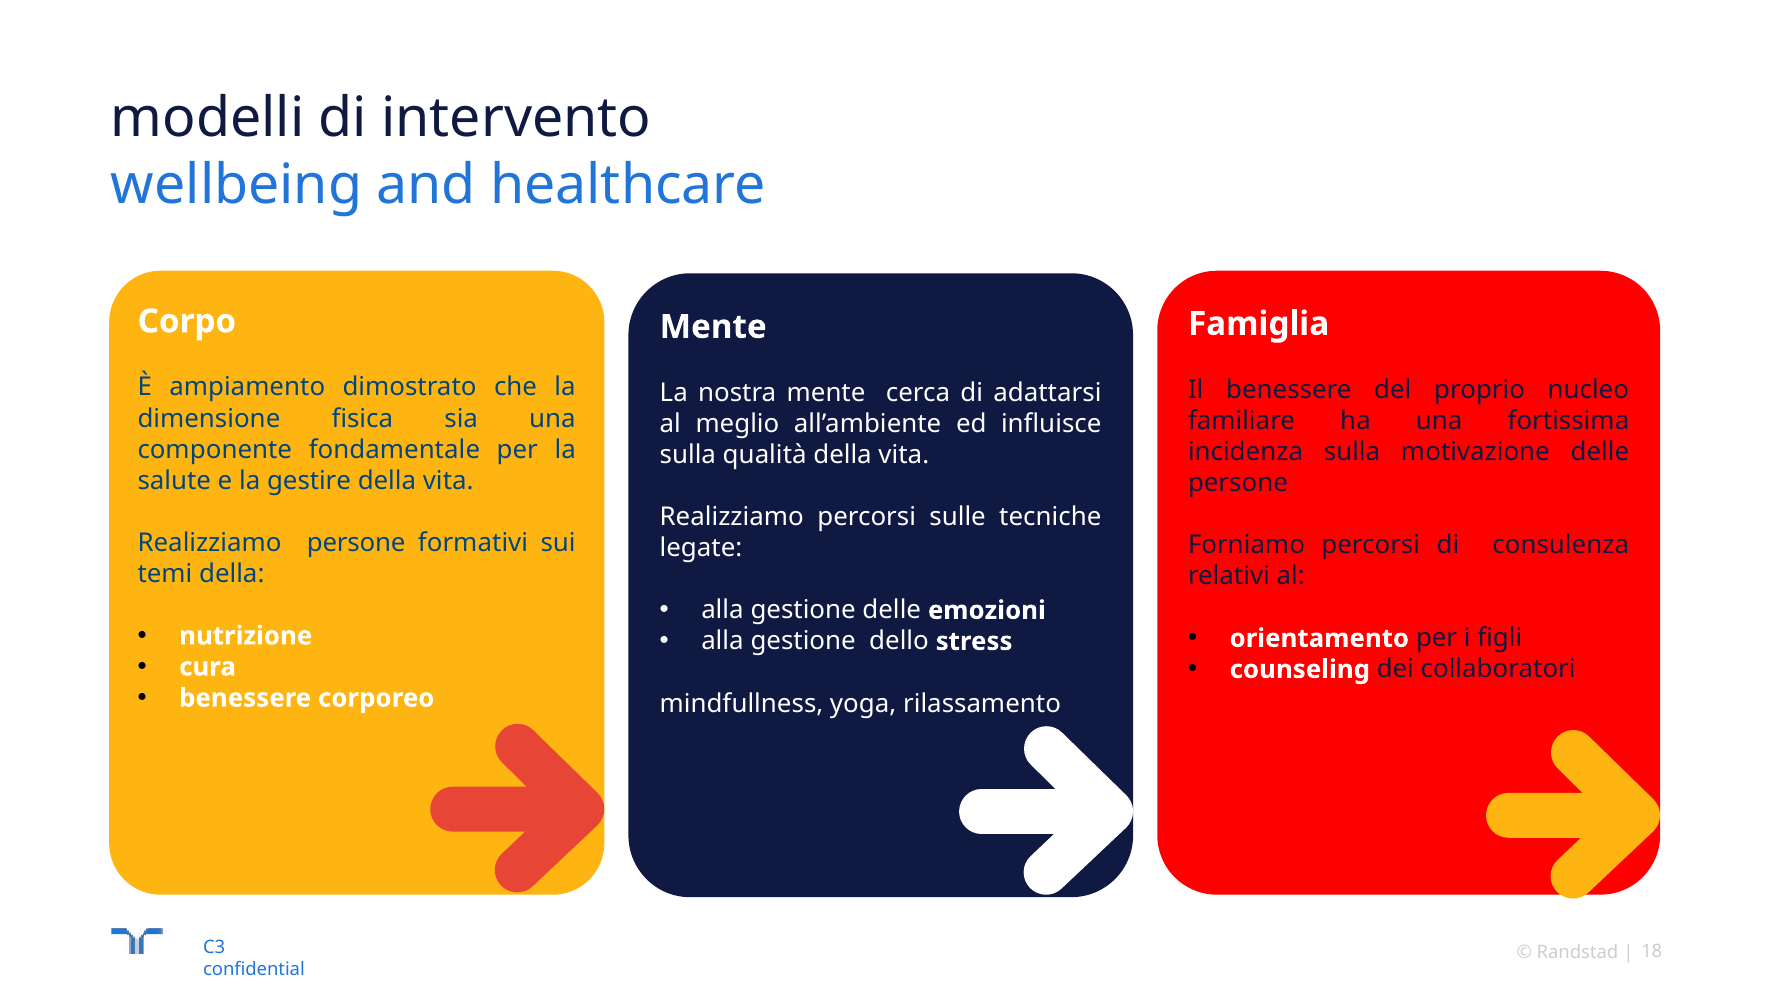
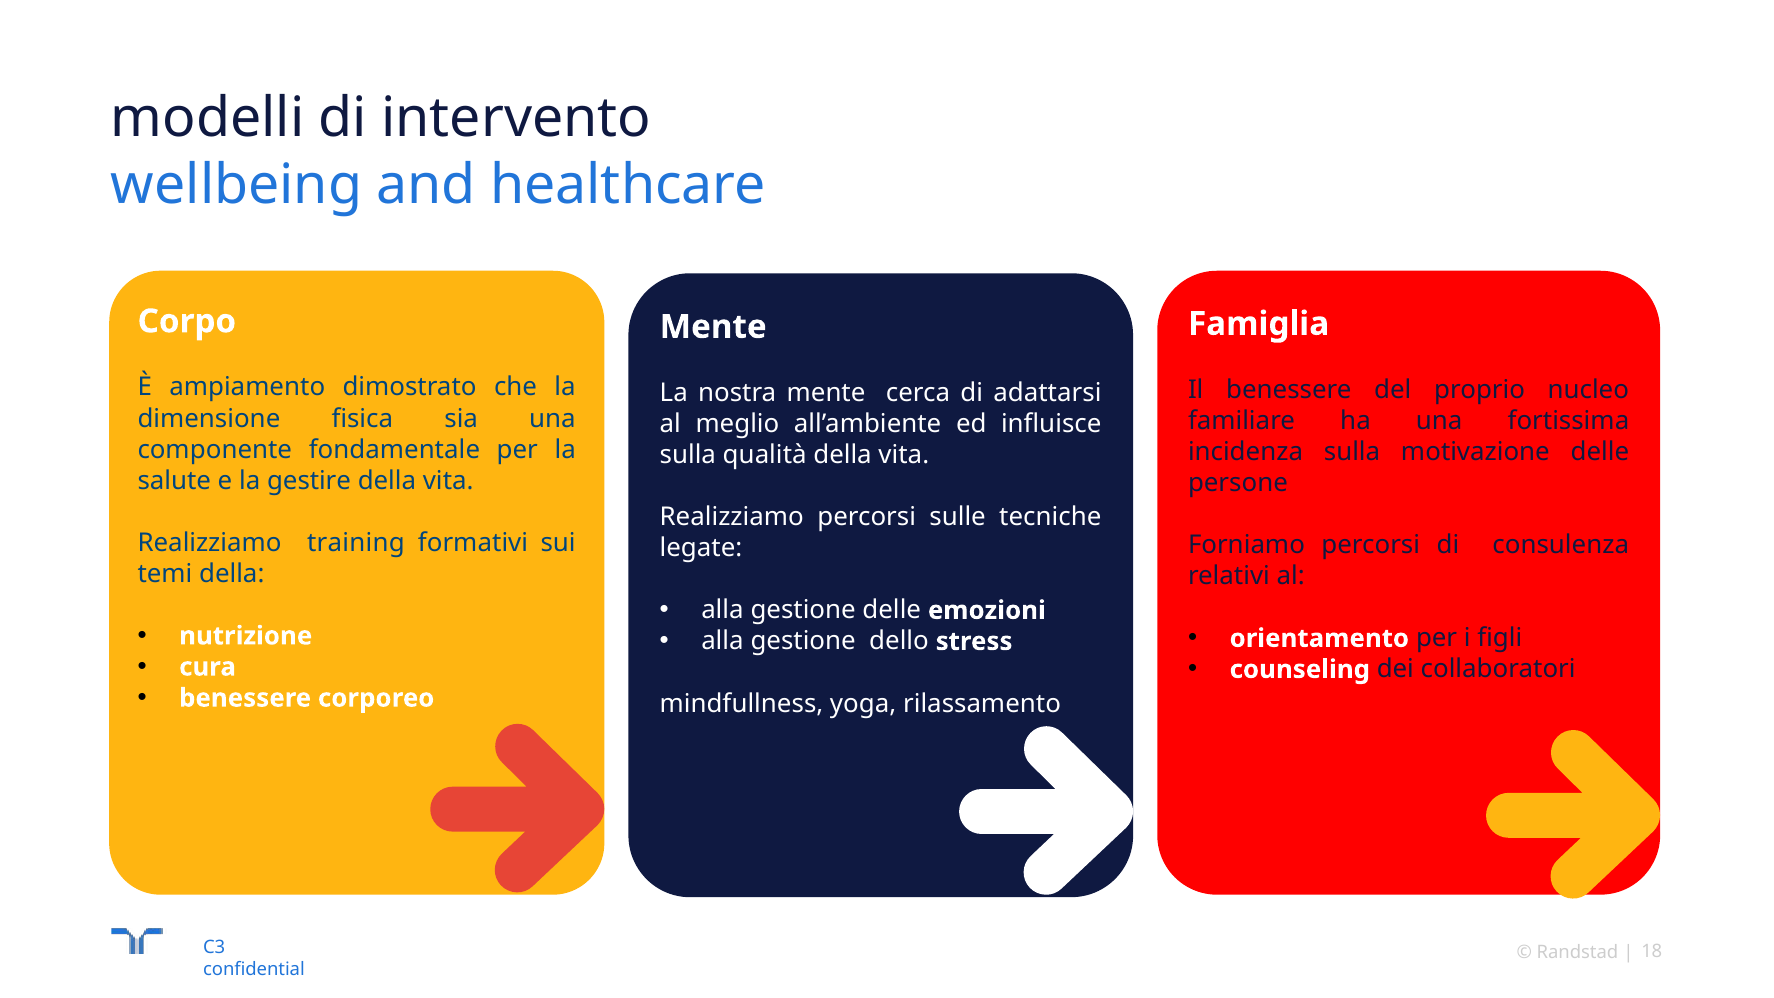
Realizziamo persone: persone -> training (356, 543)
